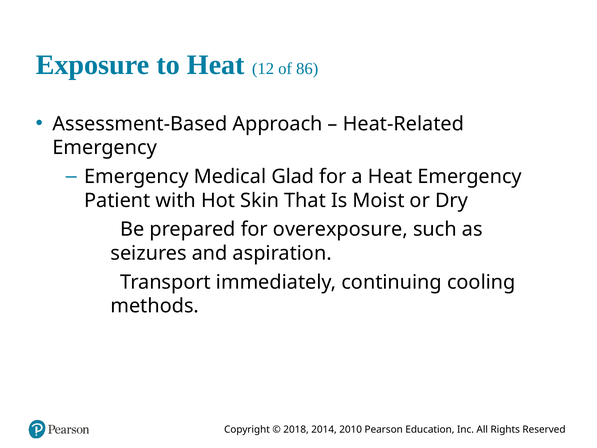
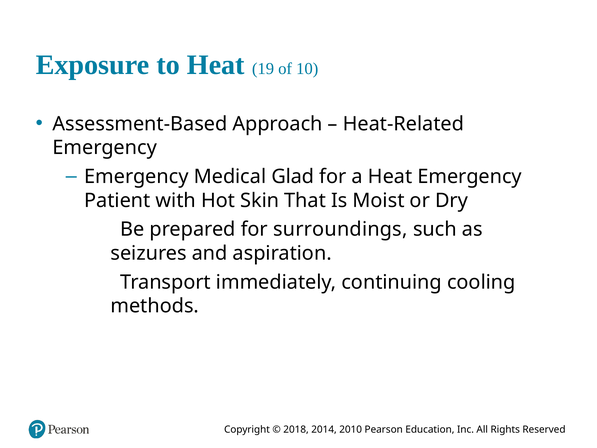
12: 12 -> 19 (263, 69)
86: 86 -> 10 (307, 69)
overexposure: overexposure -> surroundings (340, 229)
